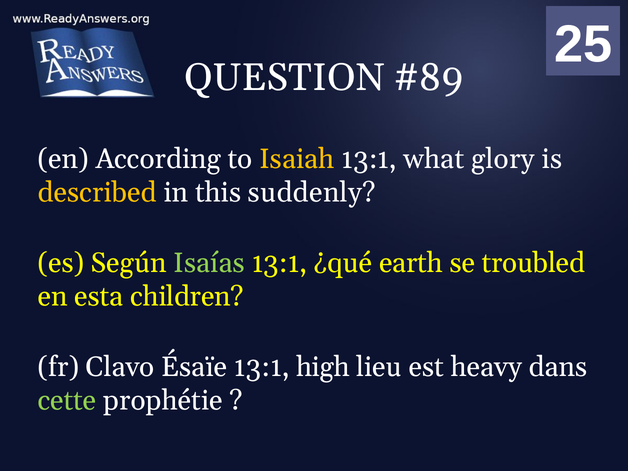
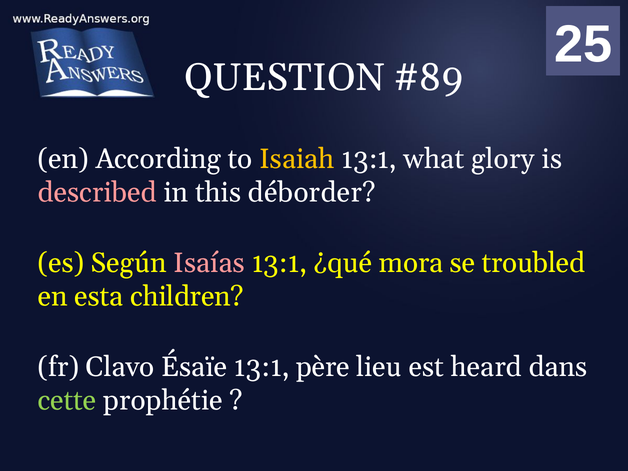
described colour: yellow -> pink (97, 192)
suddenly: suddenly -> déborder (312, 192)
Isaías colour: light green -> pink (209, 263)
earth: earth -> mora (411, 263)
high: high -> père (323, 367)
heavy: heavy -> heard (486, 367)
